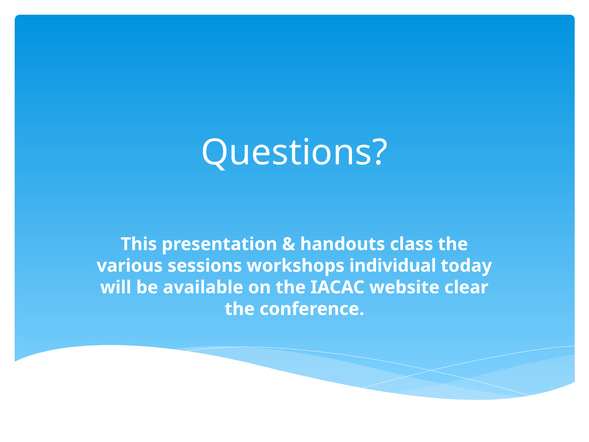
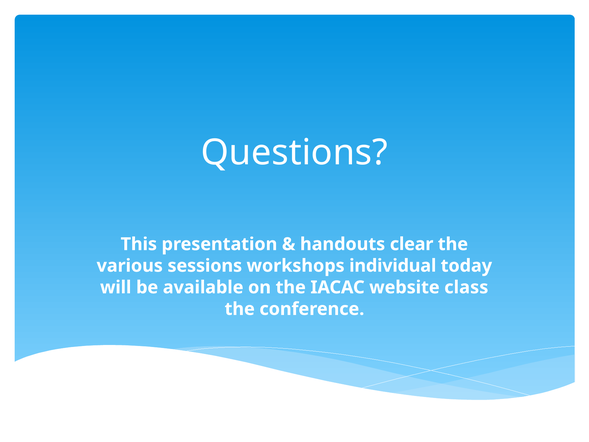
class: class -> clear (412, 244)
clear: clear -> class (466, 287)
